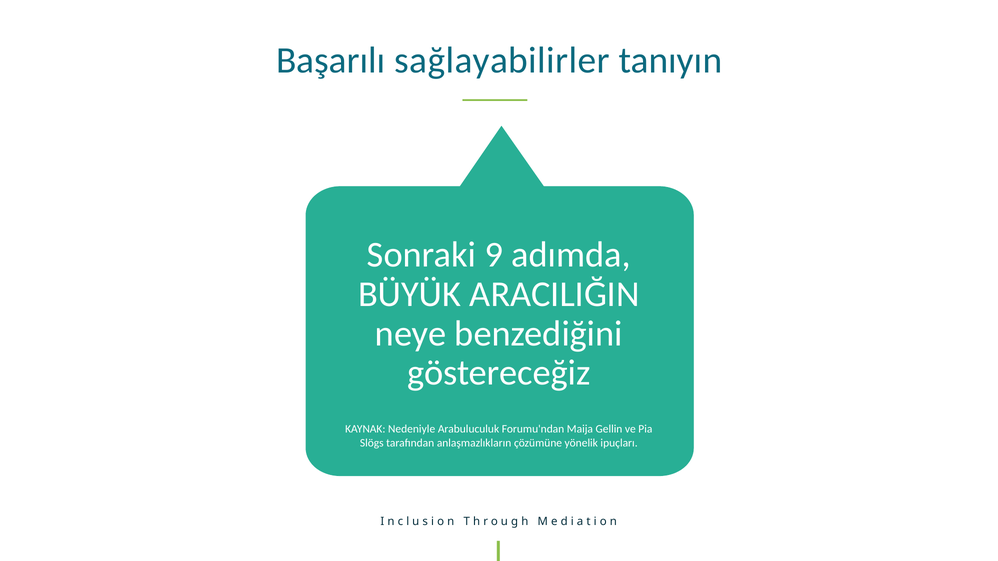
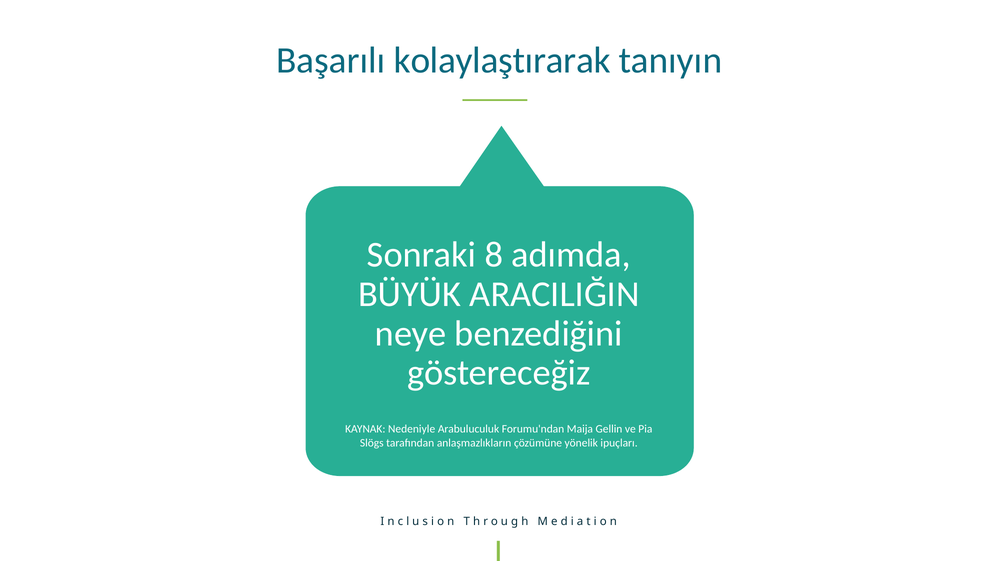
sağlayabilirler: sağlayabilirler -> kolaylaştırarak (502, 60)
9: 9 -> 8 (494, 255)
